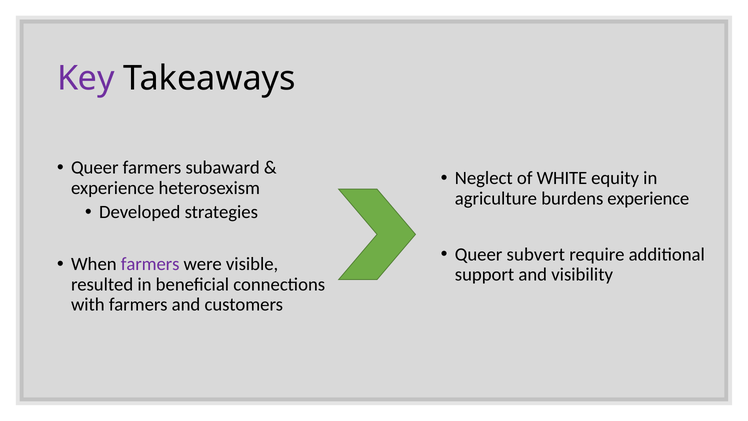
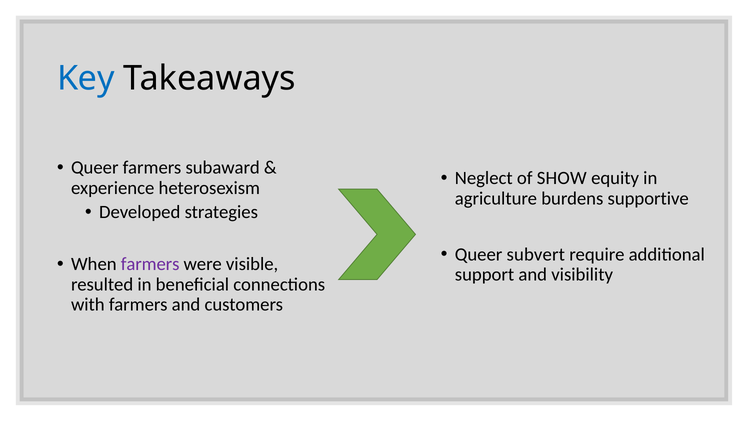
Key colour: purple -> blue (86, 79)
WHITE: WHITE -> SHOW (562, 178)
burdens experience: experience -> supportive (648, 198)
